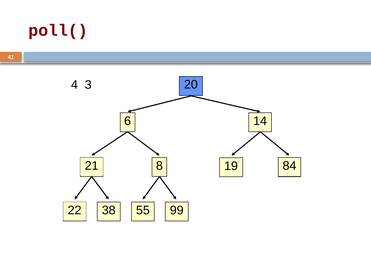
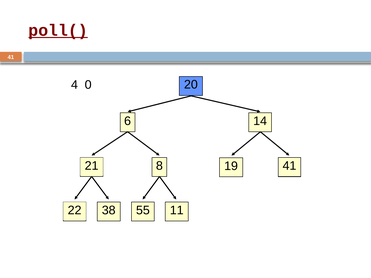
poll( underline: none -> present (58, 31)
3: 3 -> 0 (88, 85)
8 84: 84 -> 41 (289, 166)
99: 99 -> 11 (177, 210)
